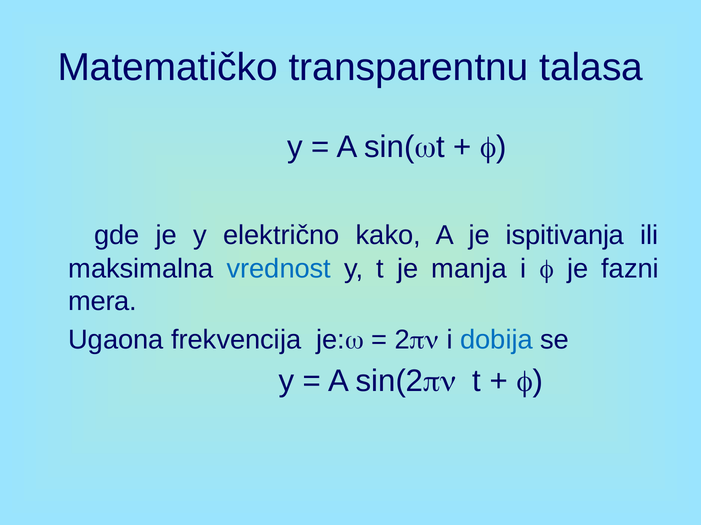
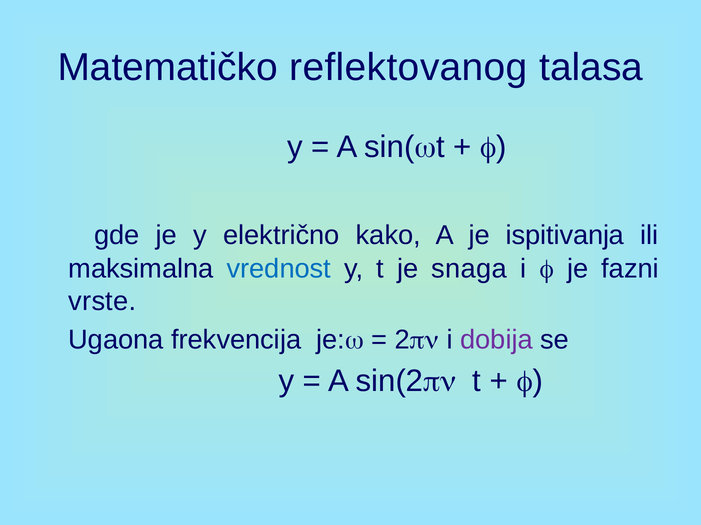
transparentnu: transparentnu -> reflektovanog (408, 68)
manja: manja -> snaga (469, 269)
mera: mera -> vrste (102, 302)
dobija colour: blue -> purple (496, 340)
